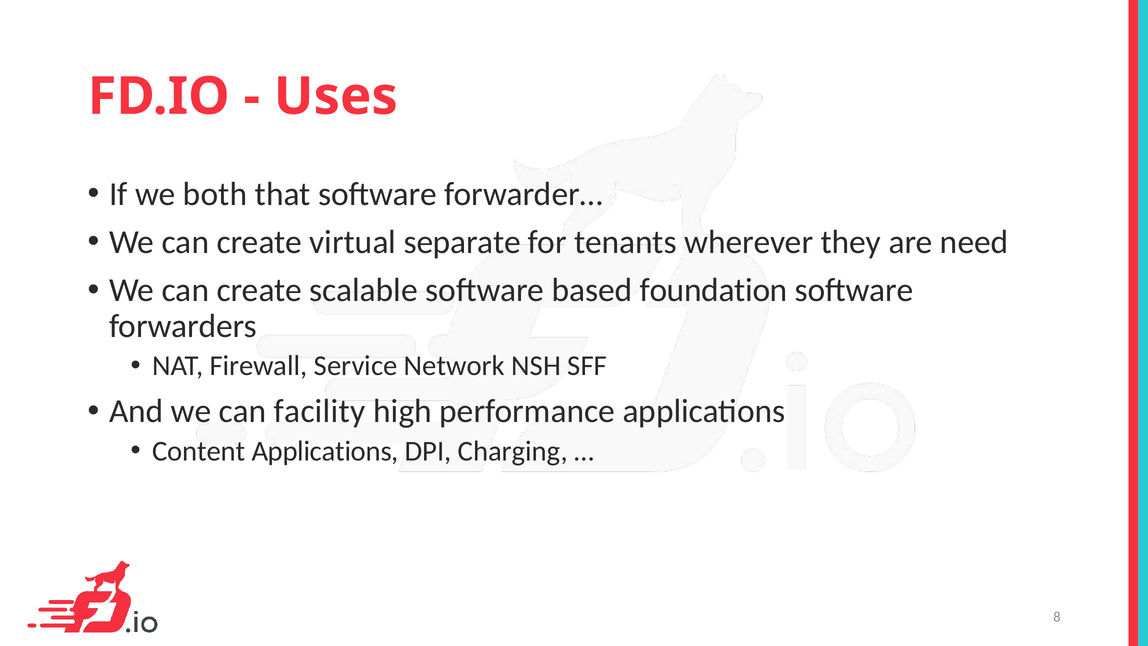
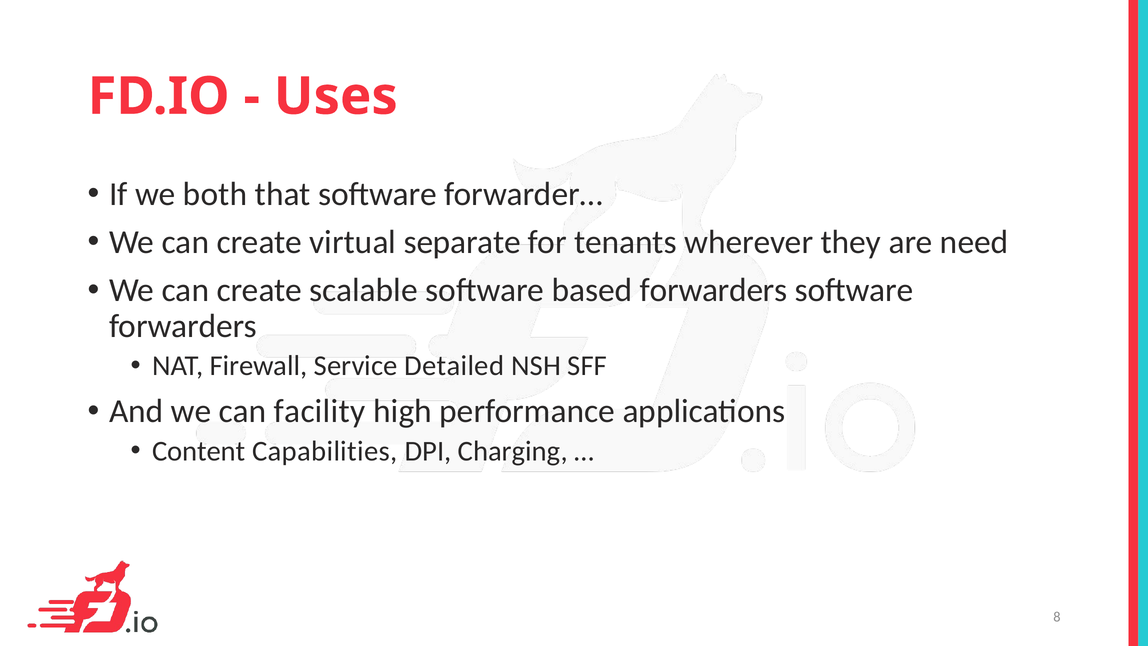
based foundation: foundation -> forwarders (714, 290)
Network: Network -> Detailed (454, 366)
Content Applications: Applications -> Capabilities (325, 451)
